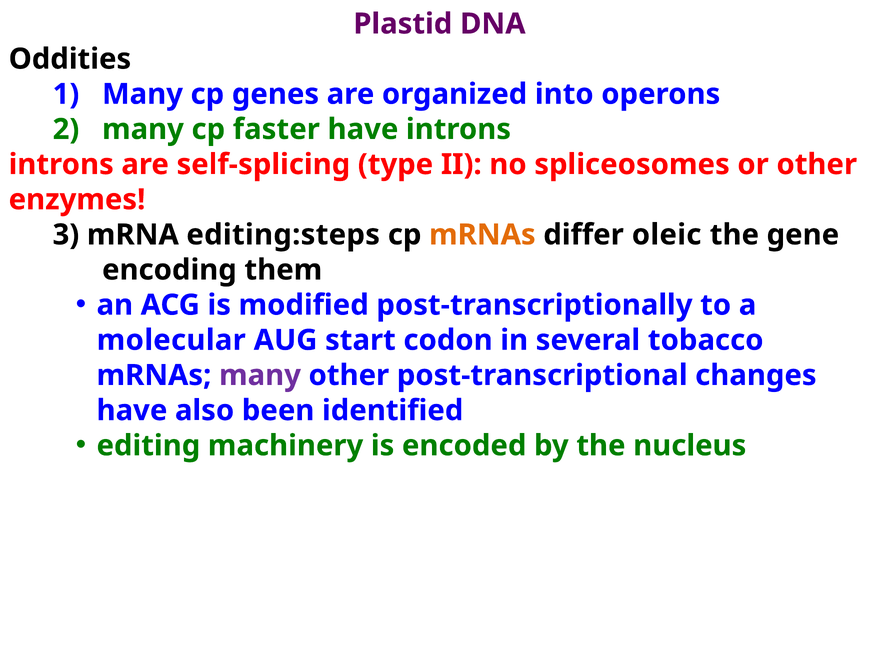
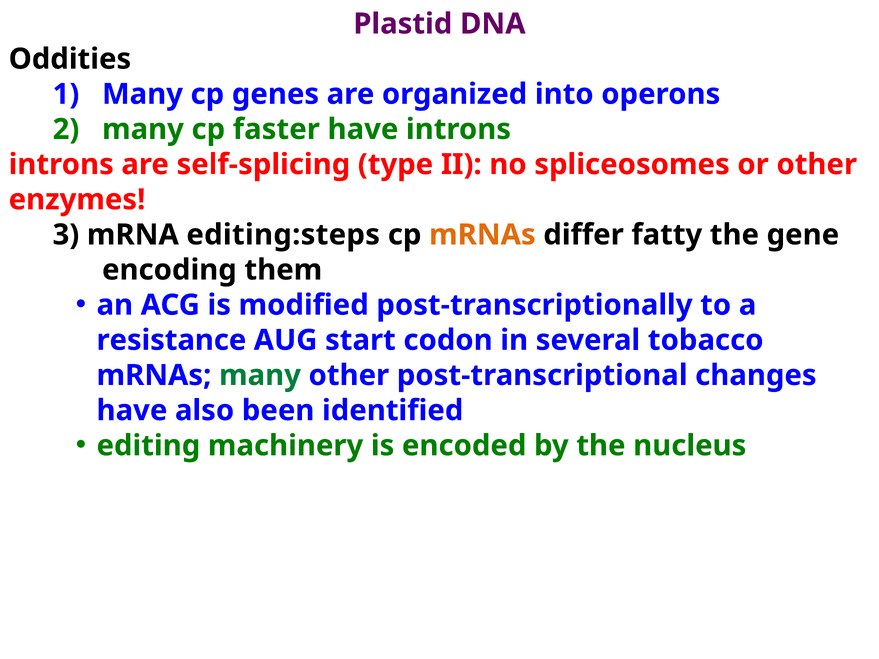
oleic: oleic -> fatty (667, 235)
molecular: molecular -> resistance (171, 340)
many colour: purple -> green (260, 375)
